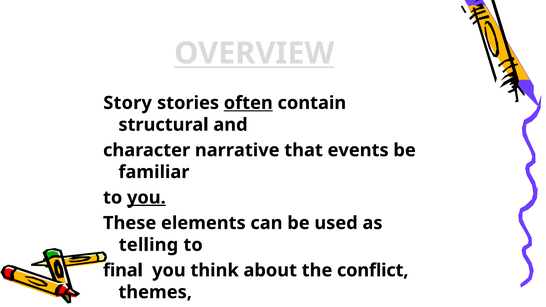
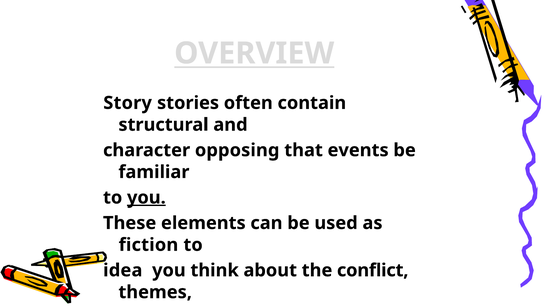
often underline: present -> none (248, 103)
narrative: narrative -> opposing (237, 150)
telling: telling -> fiction (148, 245)
final: final -> idea (123, 270)
